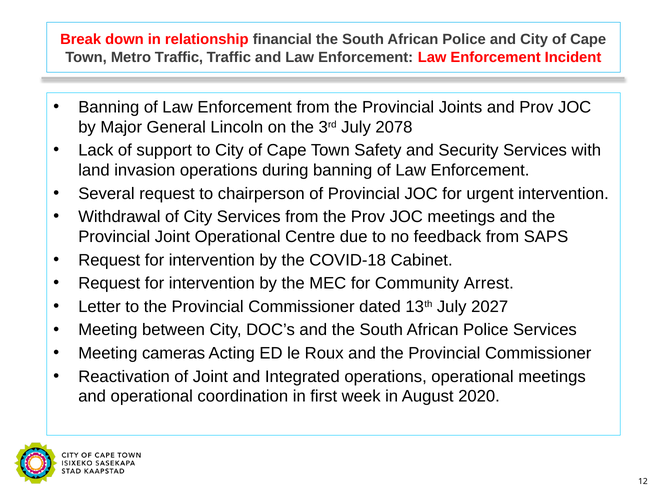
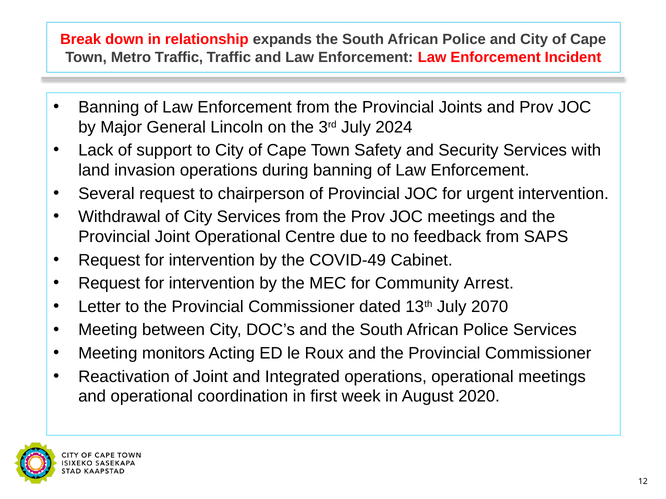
financial: financial -> expands (282, 40)
2078: 2078 -> 2024 (394, 127)
COVID-18: COVID-18 -> COVID-49 (348, 260)
2027: 2027 -> 2070 (490, 307)
cameras: cameras -> monitors (174, 354)
